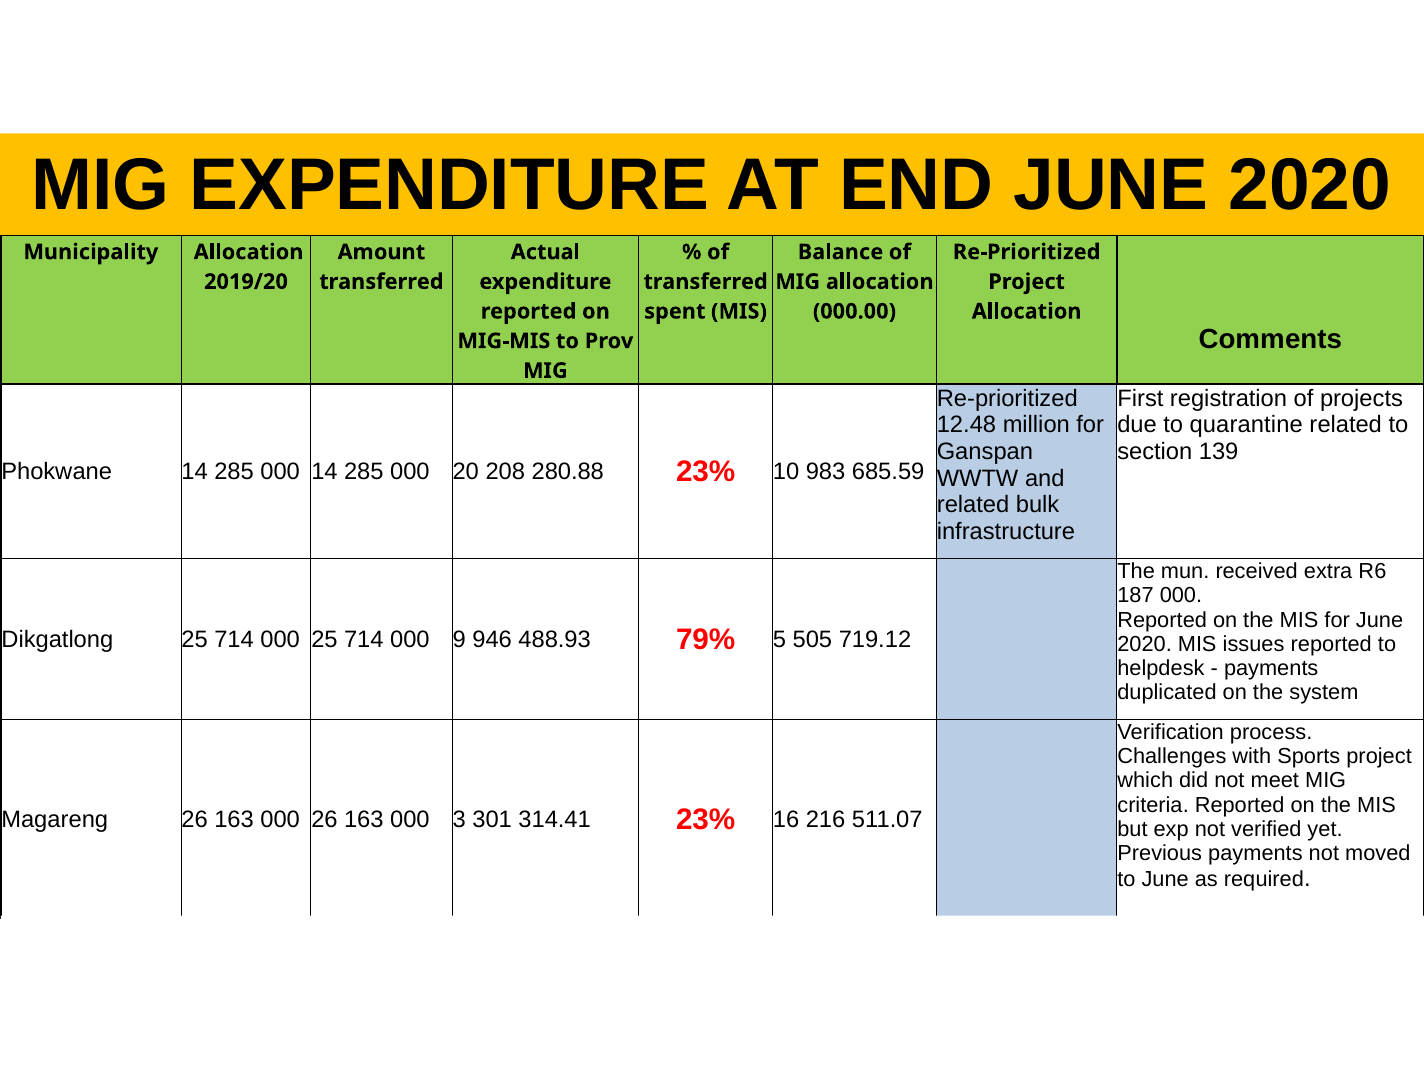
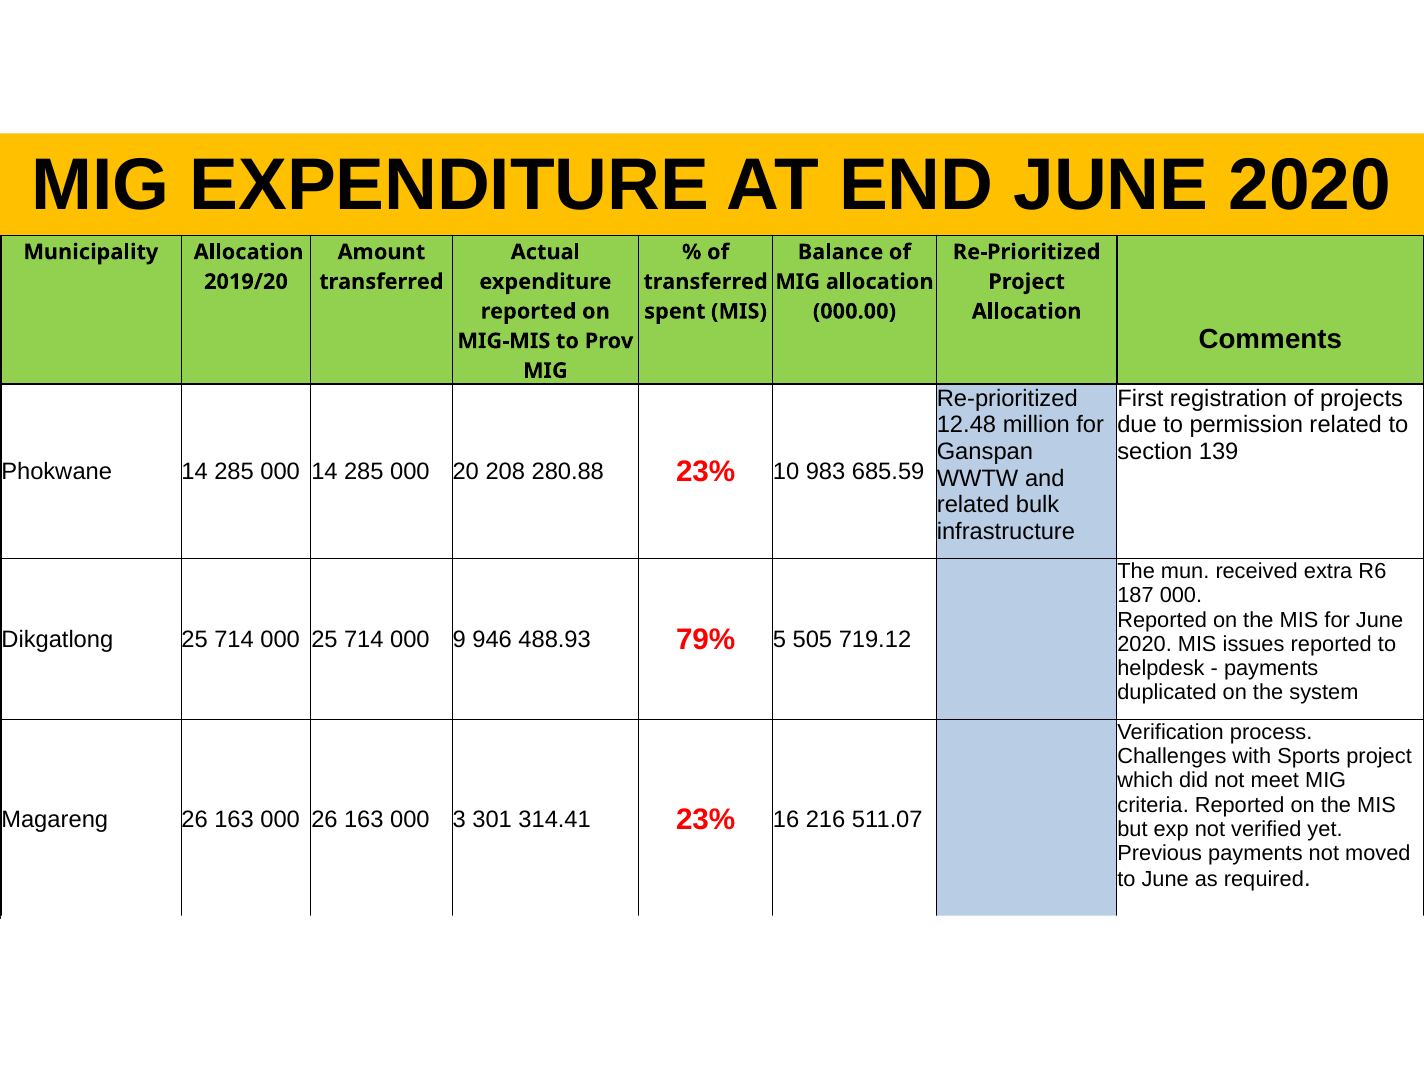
quarantine: quarantine -> permission (1246, 425)
